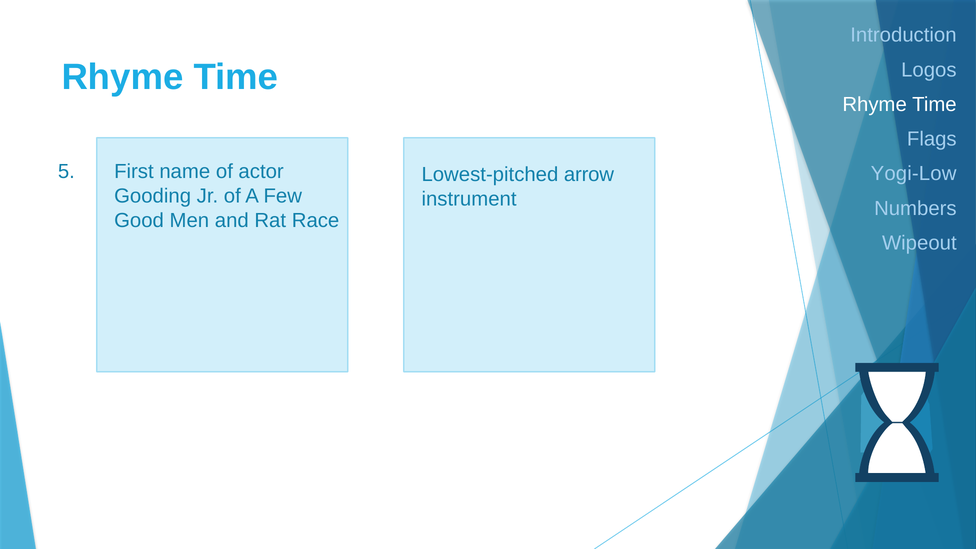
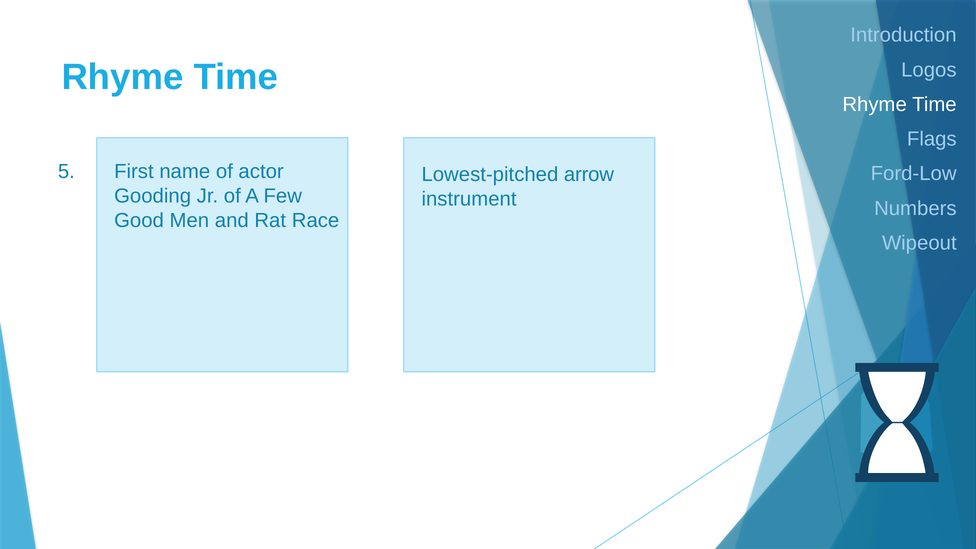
Yogi-Low: Yogi-Low -> Ford-Low (914, 174)
